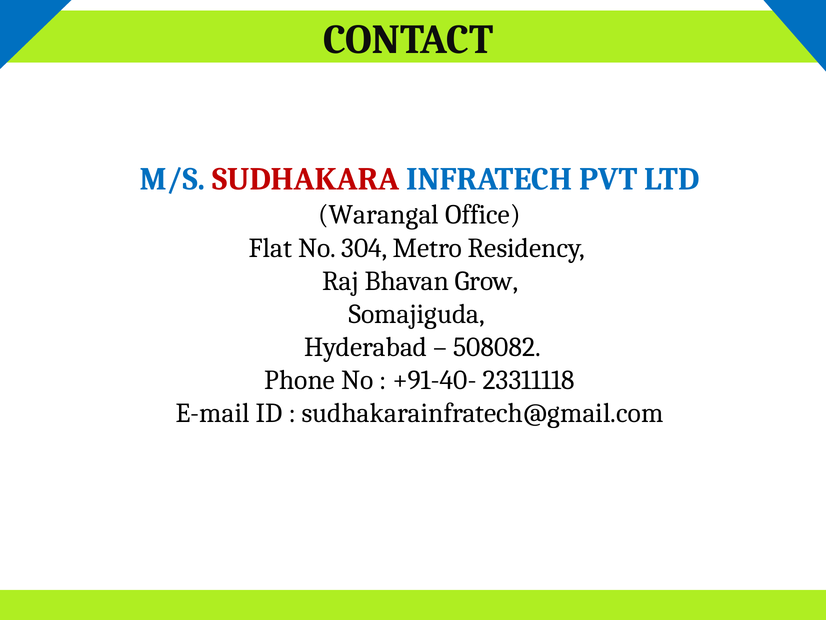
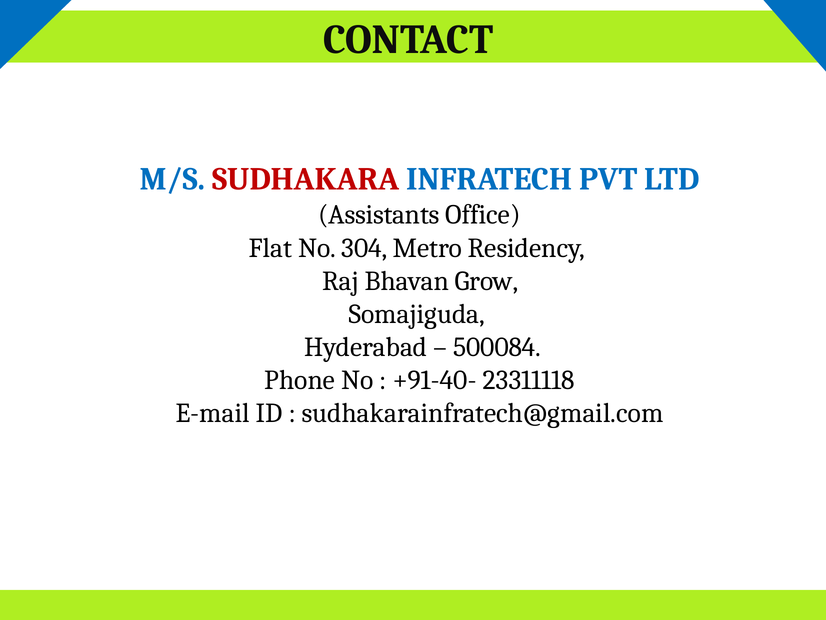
Warangal: Warangal -> Assistants (379, 215)
508082: 508082 -> 500084 (497, 347)
